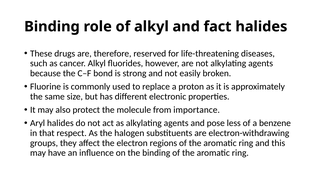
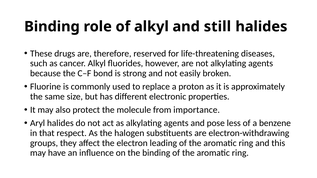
fact: fact -> still (217, 27)
regions: regions -> leading (163, 143)
